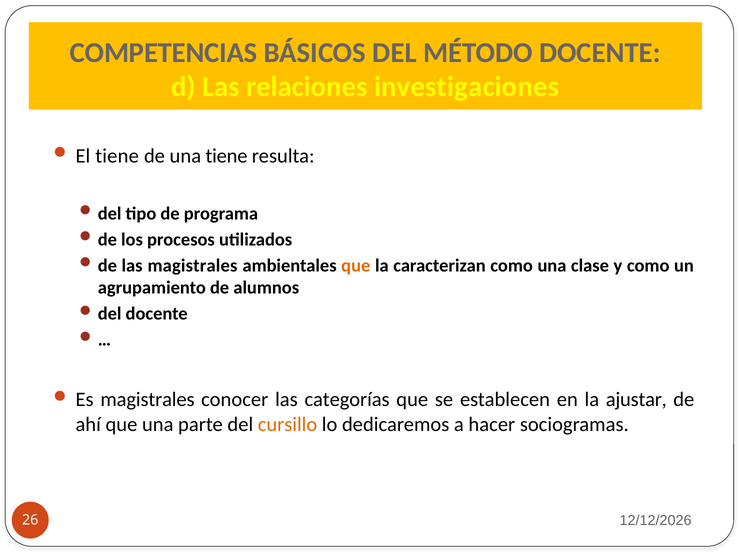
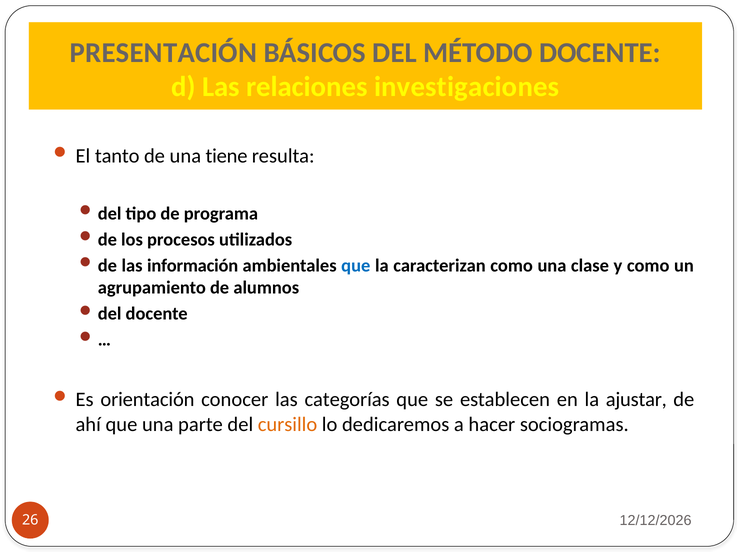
COMPETENCIAS: COMPETENCIAS -> PRESENTACIÓN (163, 53)
El tiene: tiene -> tanto (117, 156)
las magistrales: magistrales -> información (193, 266)
que colour: orange -> blue (356, 266)
Es magistrales: magistrales -> orientación (147, 400)
